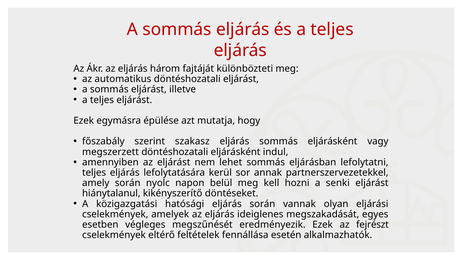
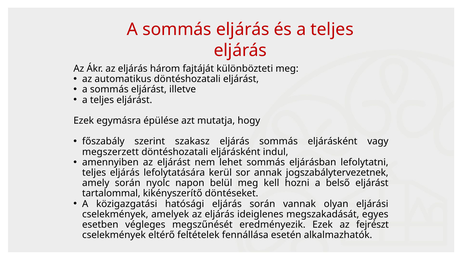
partnerszervezetekkel: partnerszervezetekkel -> jogszabálytervezetnek (337, 173)
senki: senki -> belső (338, 183)
hiánytalanul: hiánytalanul -> tartalommal (111, 193)
